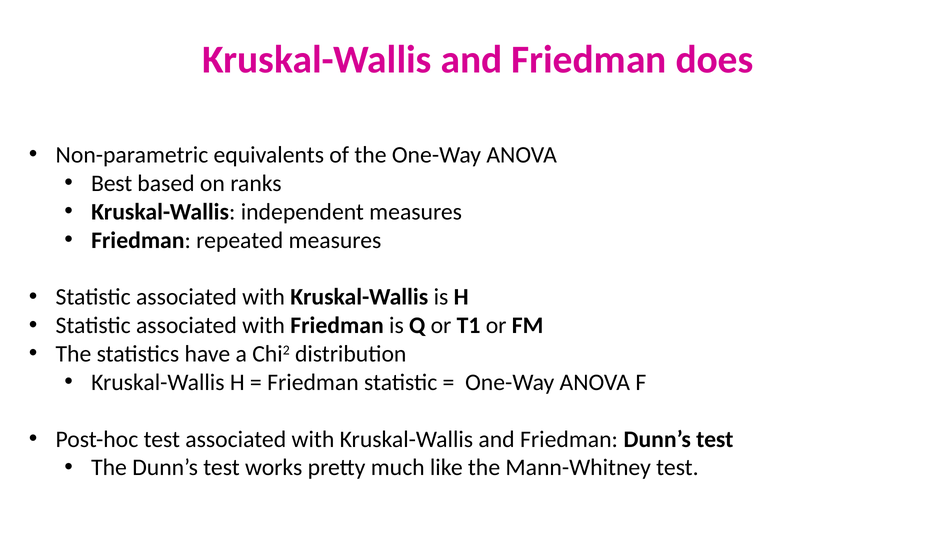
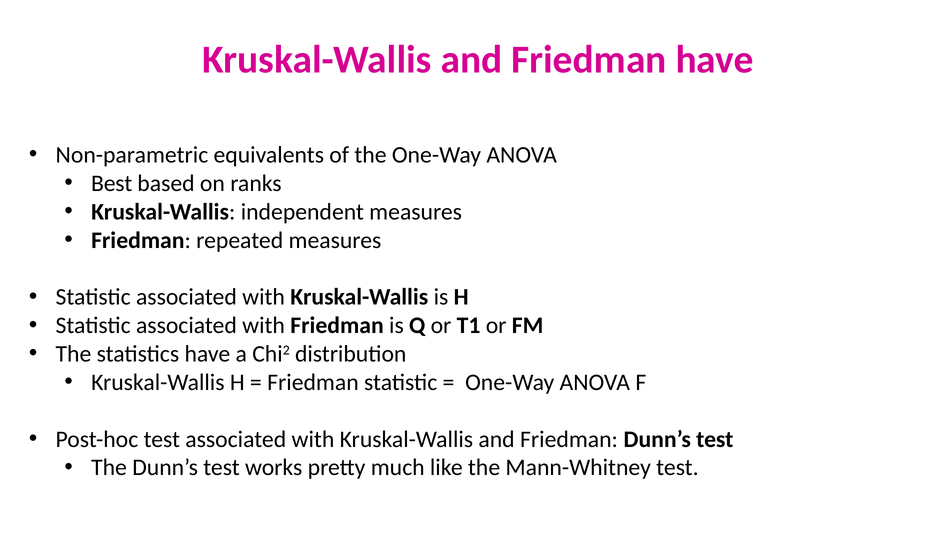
Friedman does: does -> have (715, 60)
